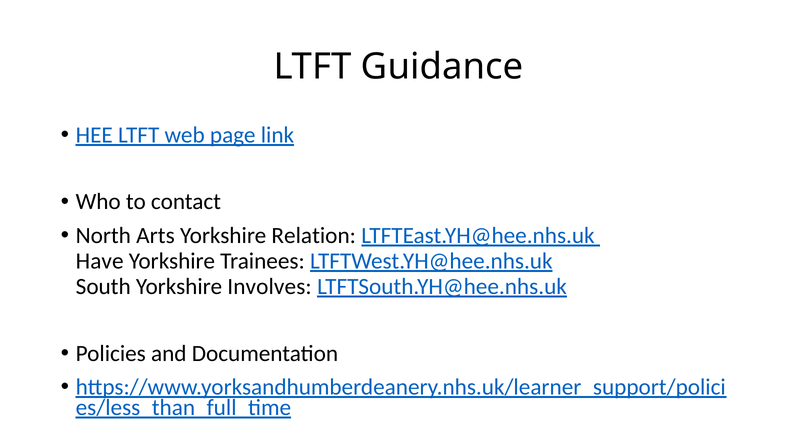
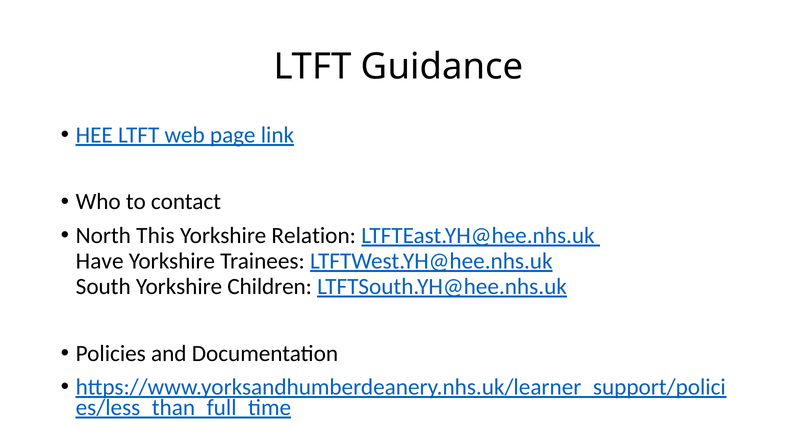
Arts: Arts -> This (155, 236)
Involves: Involves -> Children (270, 287)
